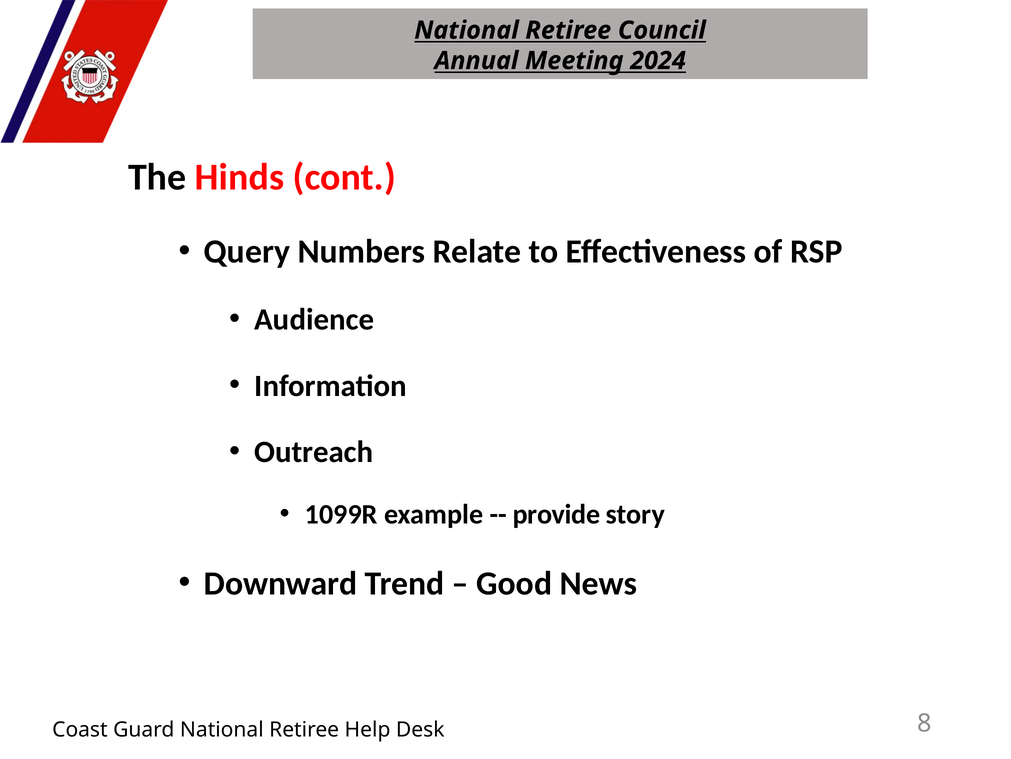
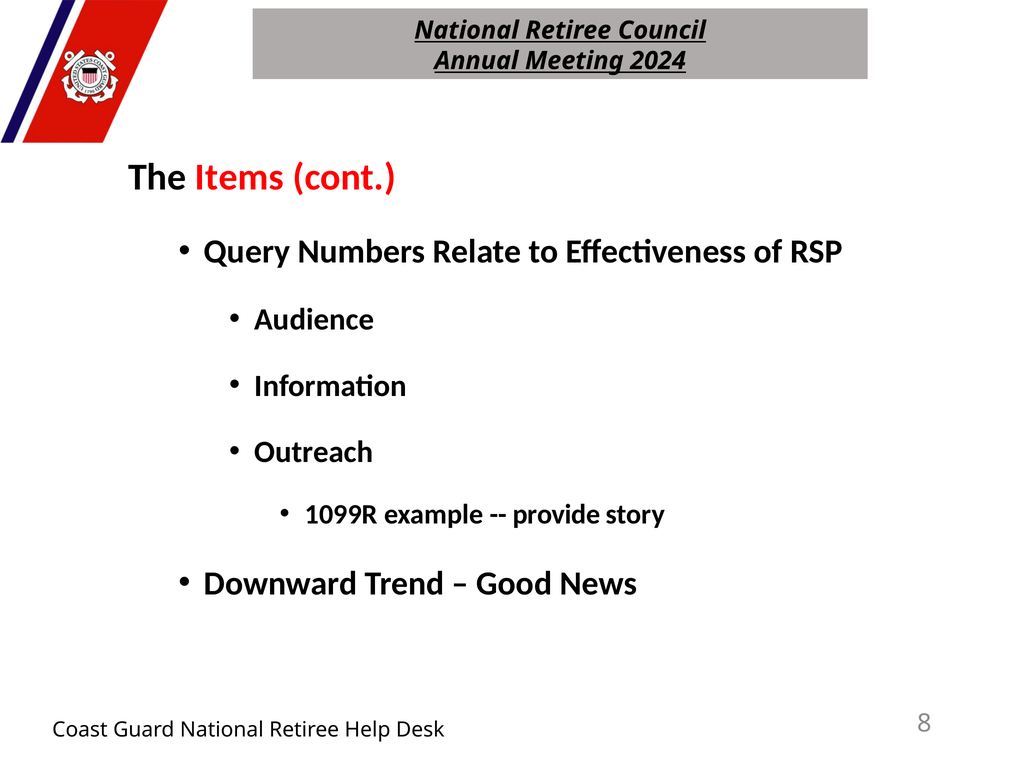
Hinds: Hinds -> Items (239, 177)
